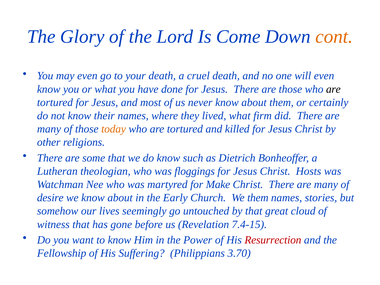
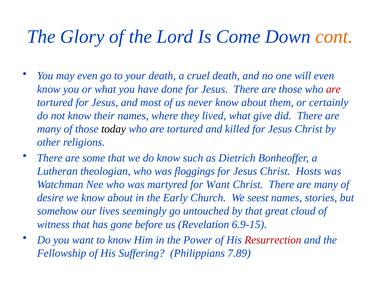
are colour: black -> red (333, 89)
firm: firm -> give (263, 116)
today colour: orange -> black (114, 129)
for Make: Make -> Want (218, 184)
We them: them -> seest (258, 198)
7.4-15: 7.4-15 -> 6.9-15 (249, 224)
3.70: 3.70 -> 7.89 (239, 253)
